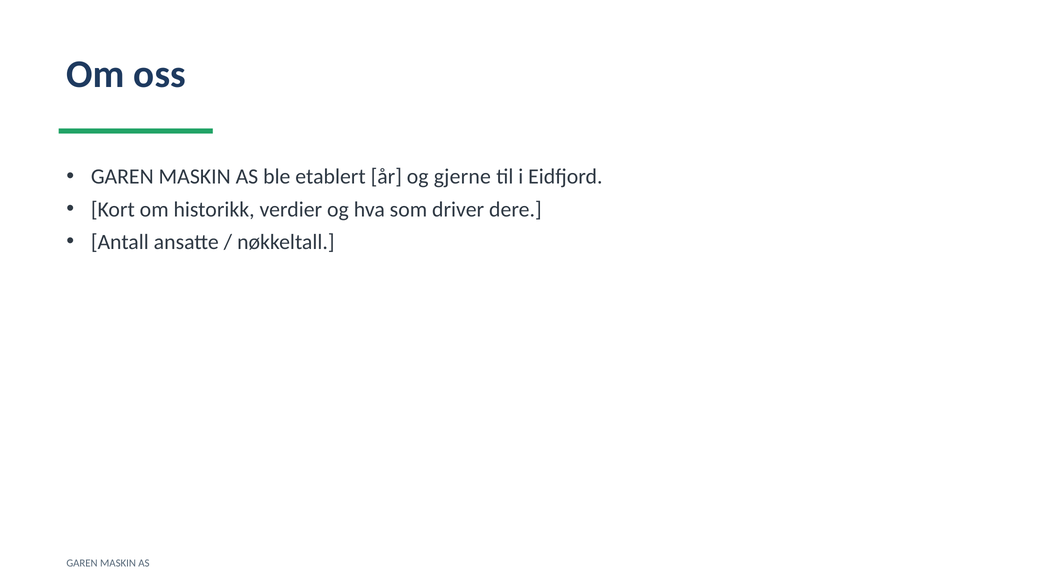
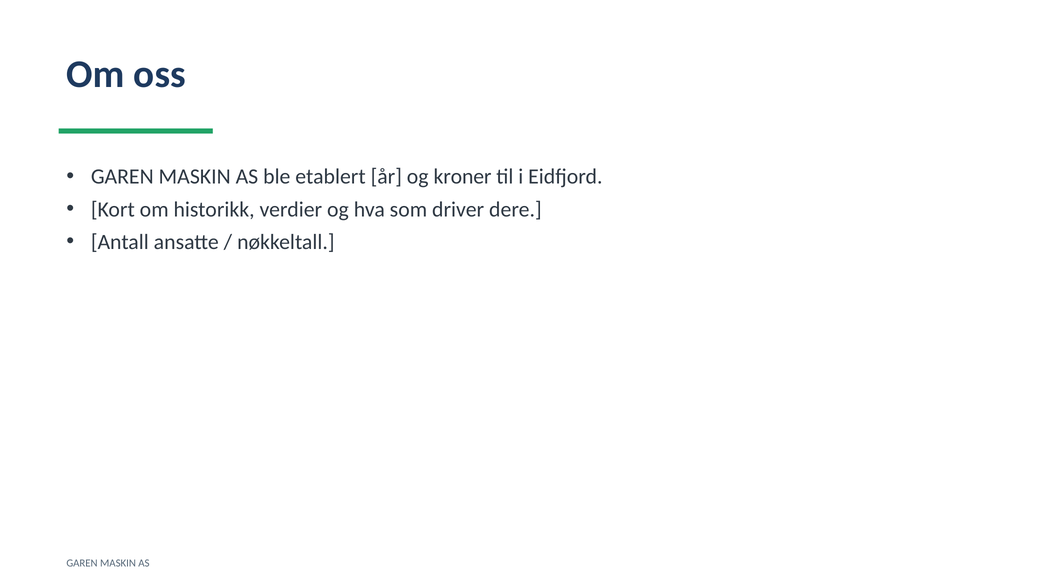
gjerne: gjerne -> kroner (463, 177)
